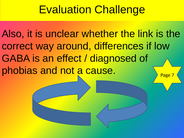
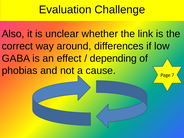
diagnosed: diagnosed -> depending (113, 58)
